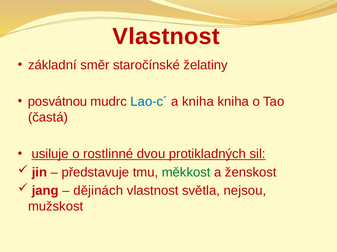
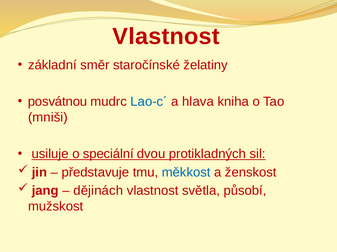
a kniha: kniha -> hlava (198, 102)
častá: častá -> mniši (48, 118)
rostlinné: rostlinné -> speciální (108, 154)
měkkost colour: green -> blue (186, 173)
nejsou: nejsou -> působí (245, 191)
